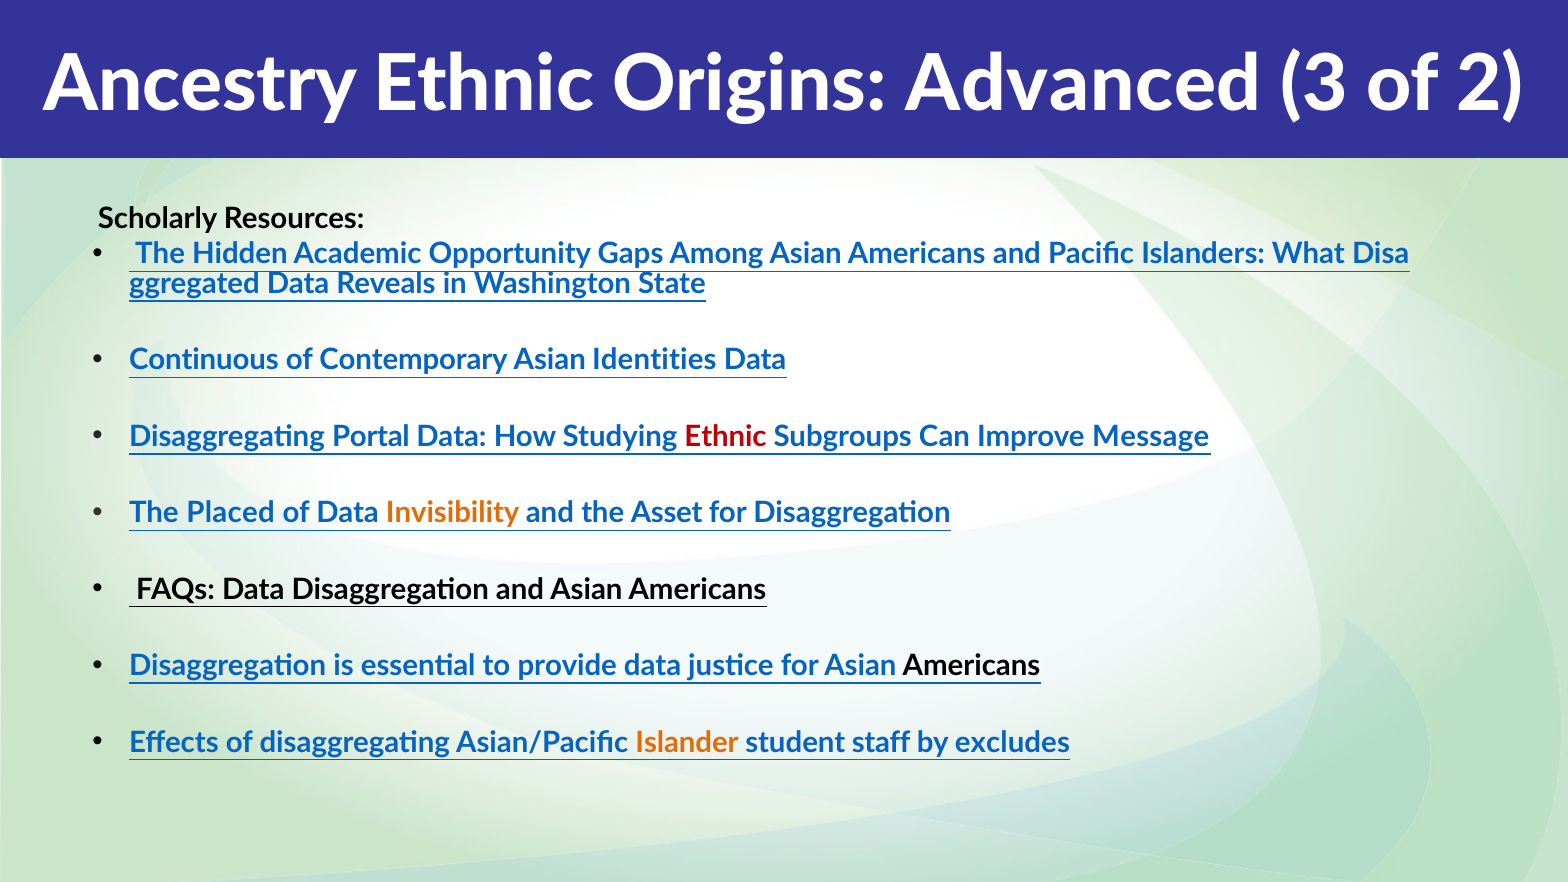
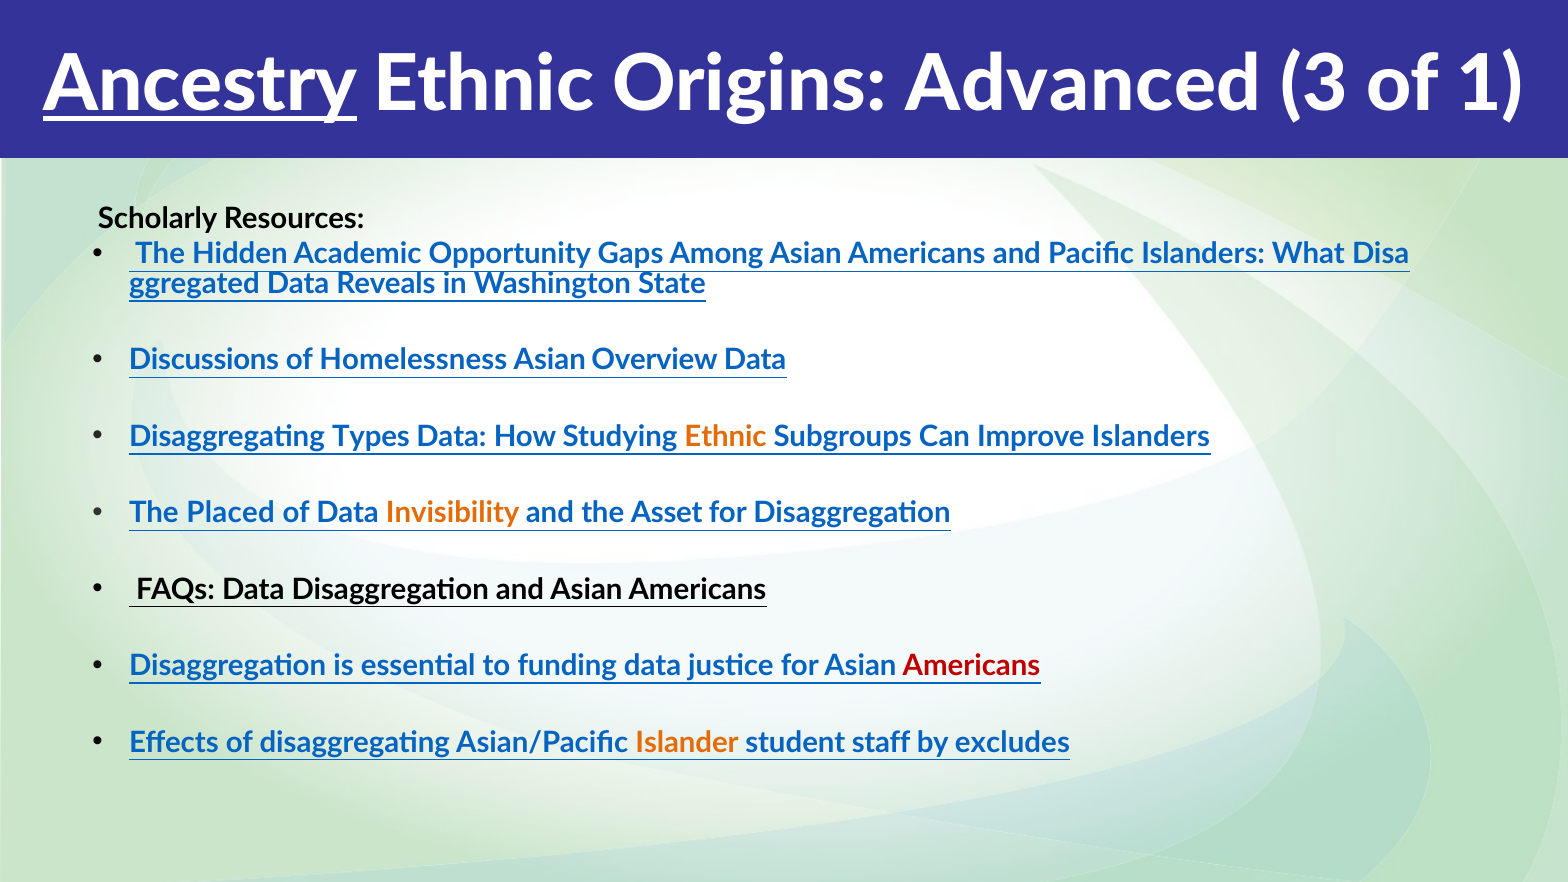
Ancestry underline: none -> present (200, 85)
2: 2 -> 1 (1490, 85)
Continuous: Continuous -> Discussions (204, 360)
Contemporary: Contemporary -> Homelessness (413, 360)
Identities: Identities -> Overview (655, 360)
Portal: Portal -> Types (371, 437)
Ethnic colour: red -> orange (726, 437)
Improve Message: Message -> Islanders (1151, 437)
provide: provide -> funding (567, 666)
Americans colour: black -> red (972, 666)
